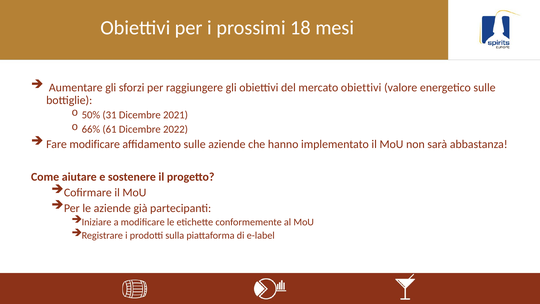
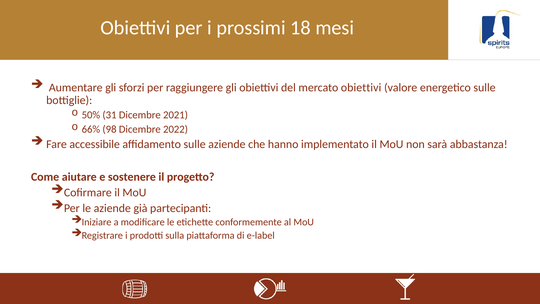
61: 61 -> 98 (109, 129)
Fare modificare: modificare -> accessibile (95, 144)
